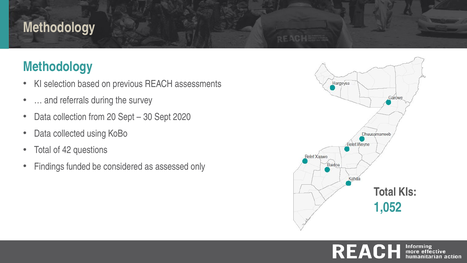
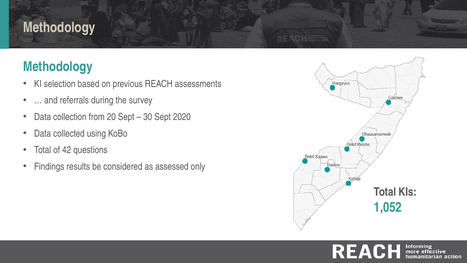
funded: funded -> results (78, 166)
